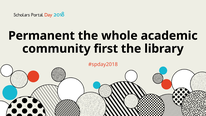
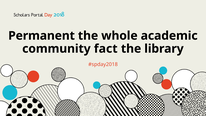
first: first -> fact (106, 49)
